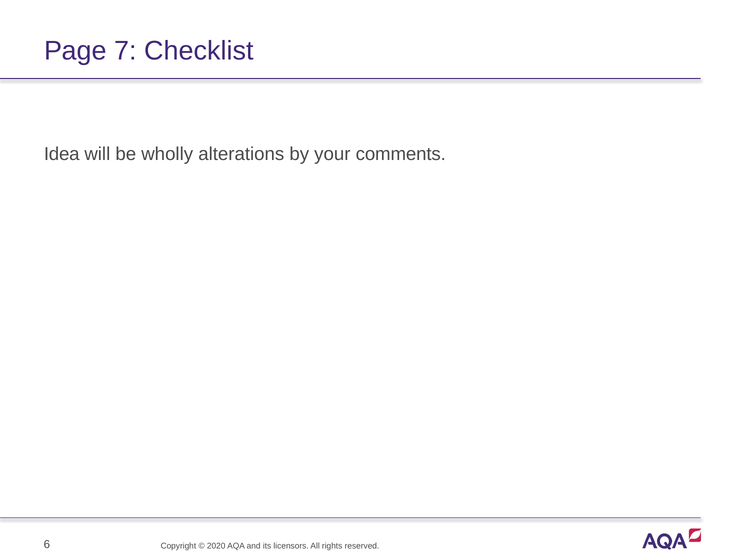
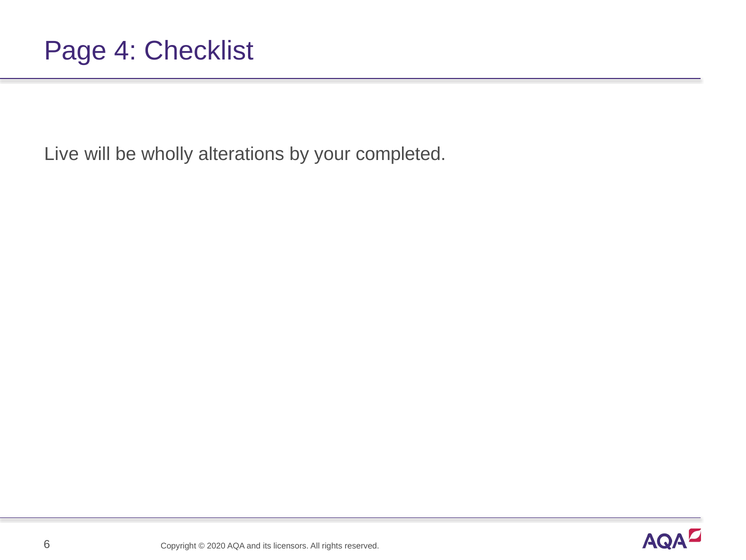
7: 7 -> 4 (126, 51)
Idea: Idea -> Live (62, 154)
comments: comments -> completed (401, 154)
